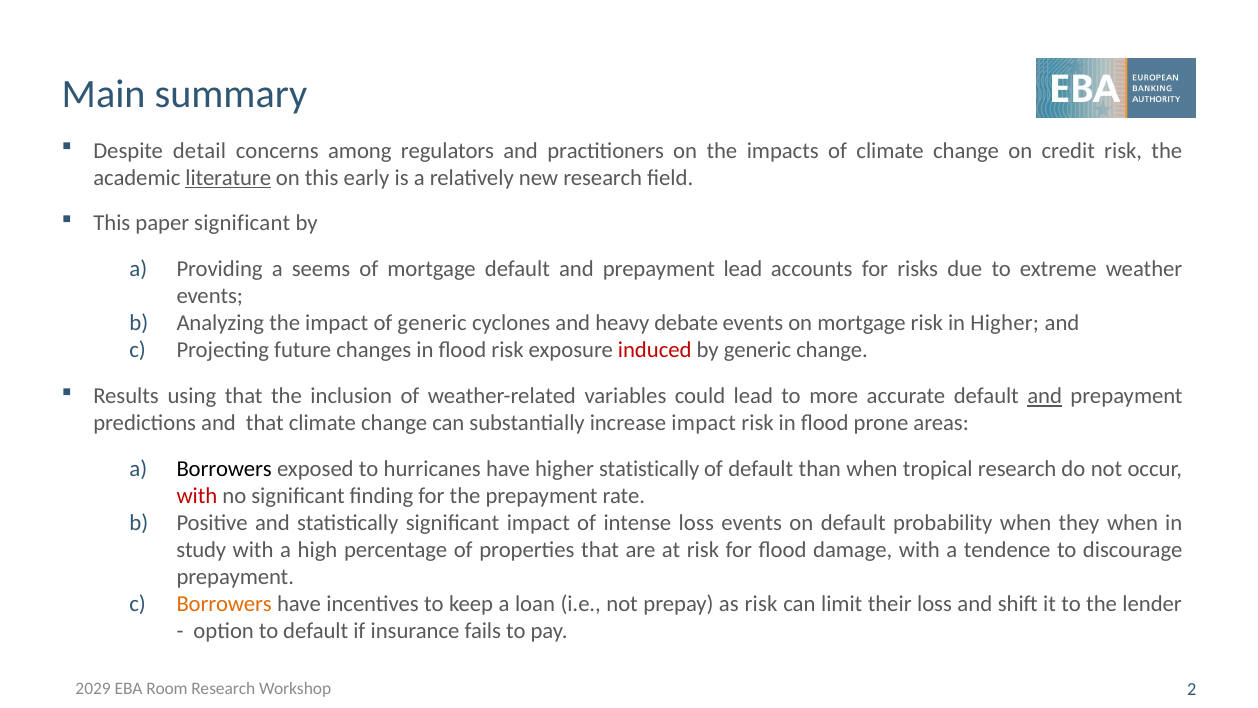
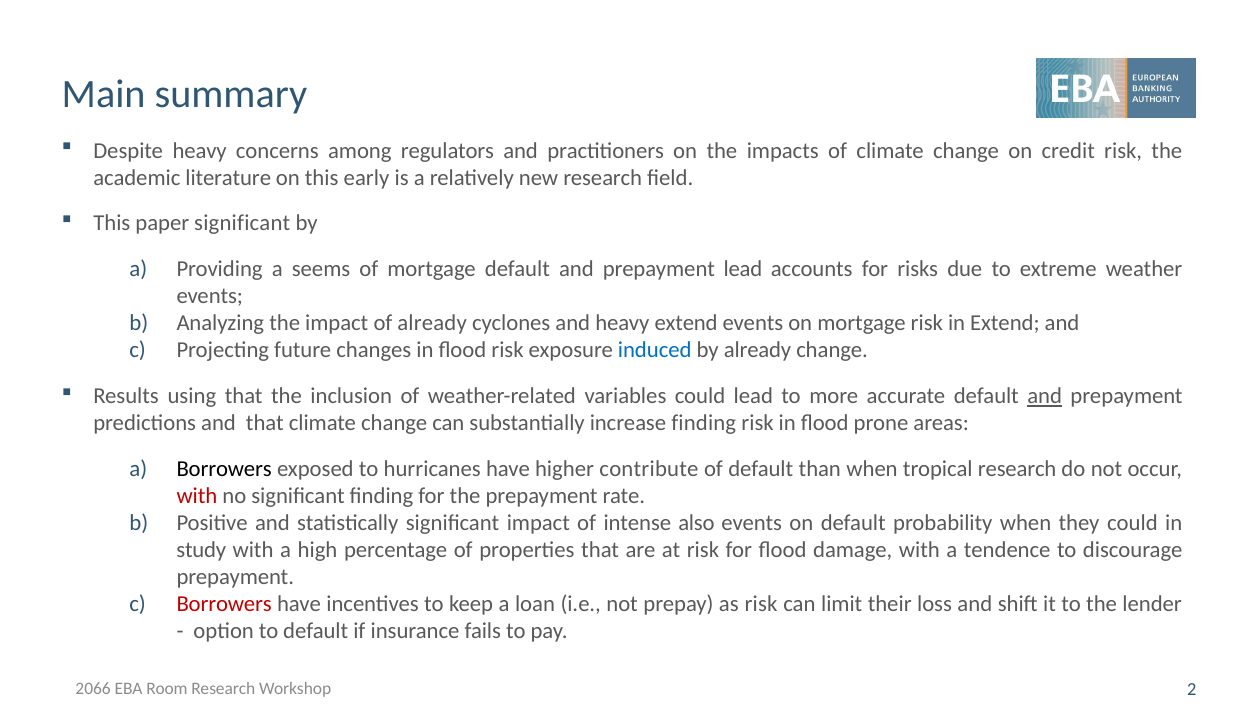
Despite detail: detail -> heavy (200, 151)
literature underline: present -> none (228, 178)
of generic: generic -> already (432, 323)
heavy debate: debate -> extend (686, 323)
in Higher: Higher -> Extend (1005, 323)
induced colour: red -> blue (655, 350)
by generic: generic -> already (757, 350)
increase impact: impact -> finding (704, 423)
higher statistically: statistically -> contribute (649, 469)
intense loss: loss -> also (696, 523)
they when: when -> could (1132, 523)
Borrowers colour: orange -> red (224, 604)
2029: 2029 -> 2066 (93, 689)
